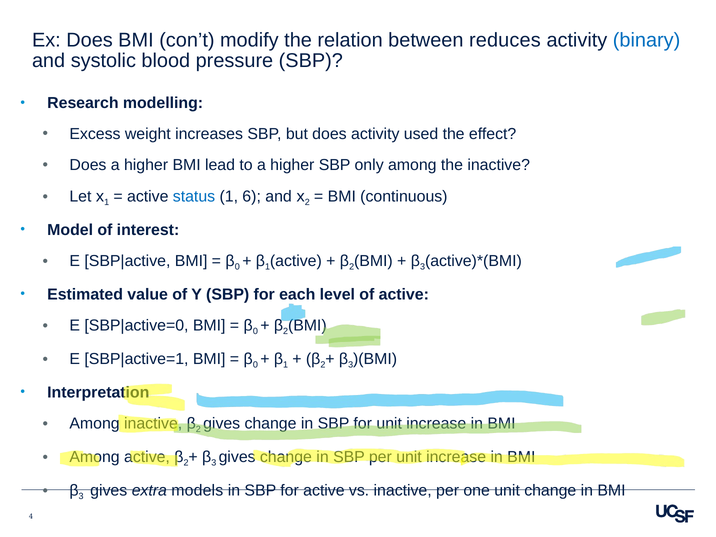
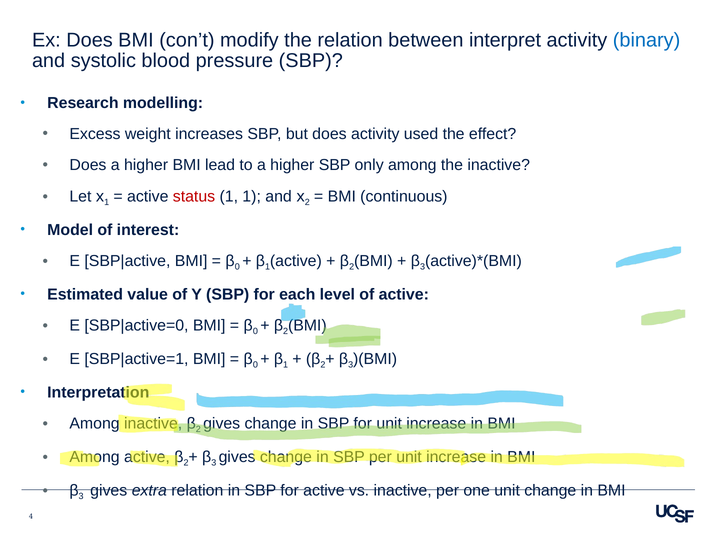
reduces: reduces -> interpret (505, 40)
status colour: blue -> red (194, 196)
1 6: 6 -> 1 (252, 196)
extra models: models -> relation (197, 490)
